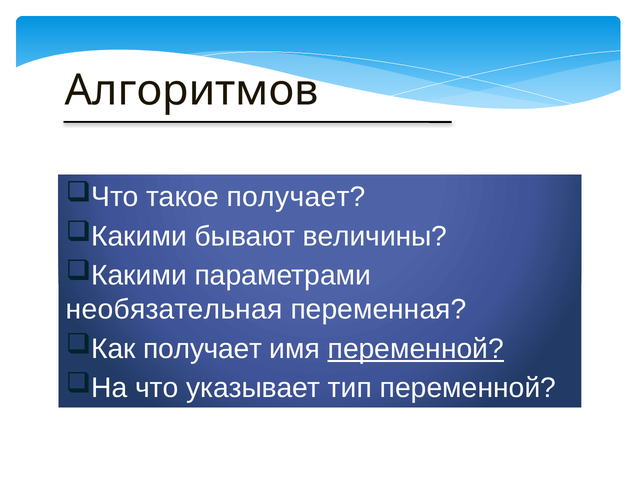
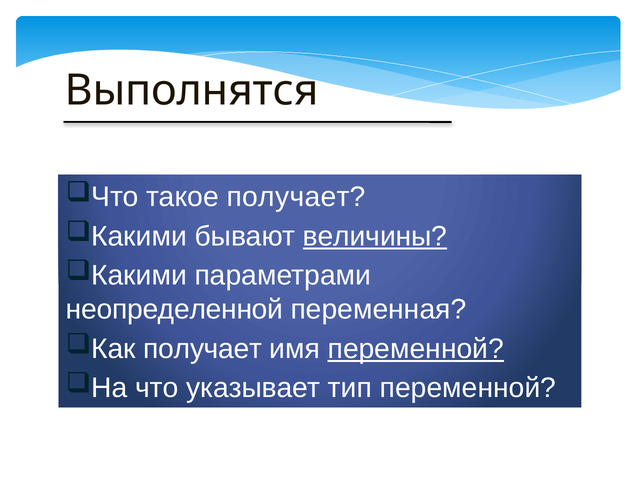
Алгоритмов: Алгоритмов -> Выполнятся (192, 90)
величины underline: none -> present (375, 236)
необязательная: необязательная -> неопределенной (174, 310)
